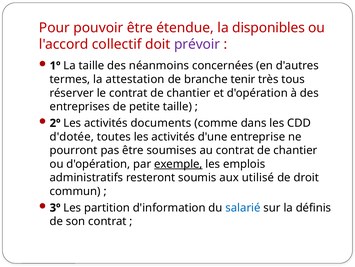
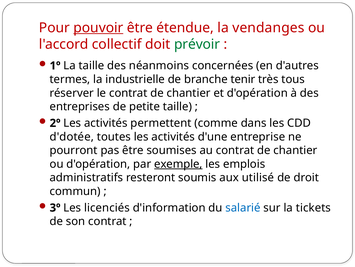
pouvoir underline: none -> present (98, 28)
disponibles: disponibles -> vendanges (268, 28)
prévoir colour: purple -> green (197, 44)
attestation: attestation -> industrielle (135, 79)
documents: documents -> permettent (161, 123)
partition: partition -> licenciés (107, 207)
définis: définis -> tickets (313, 207)
